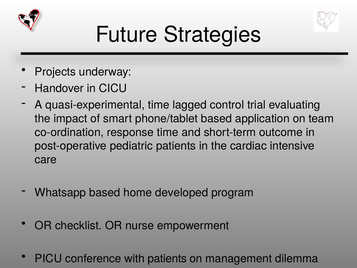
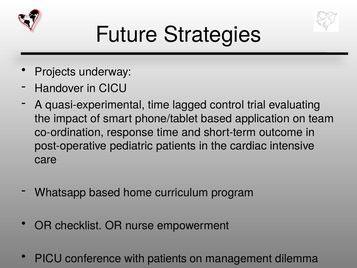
developed: developed -> curriculum (182, 192)
